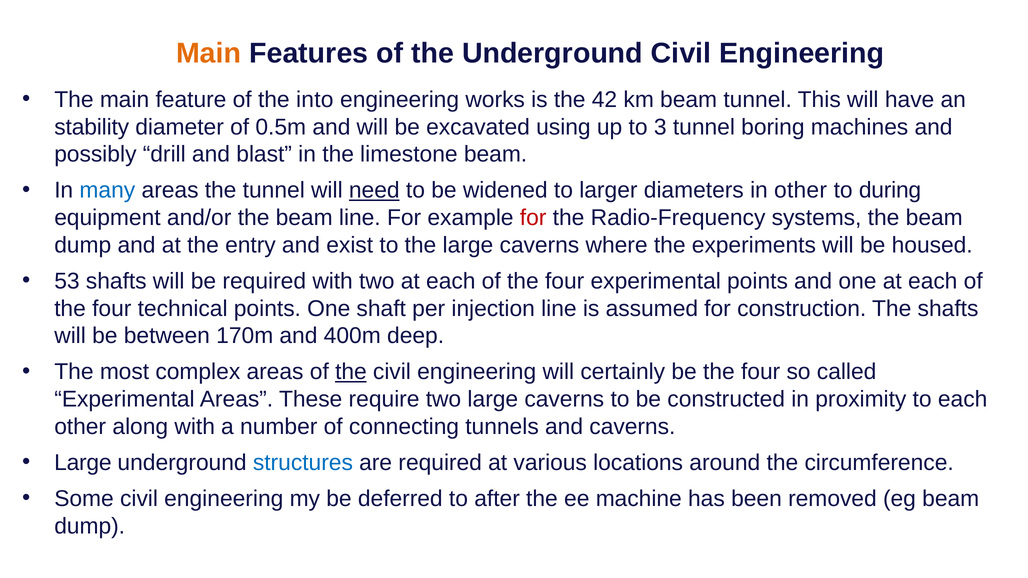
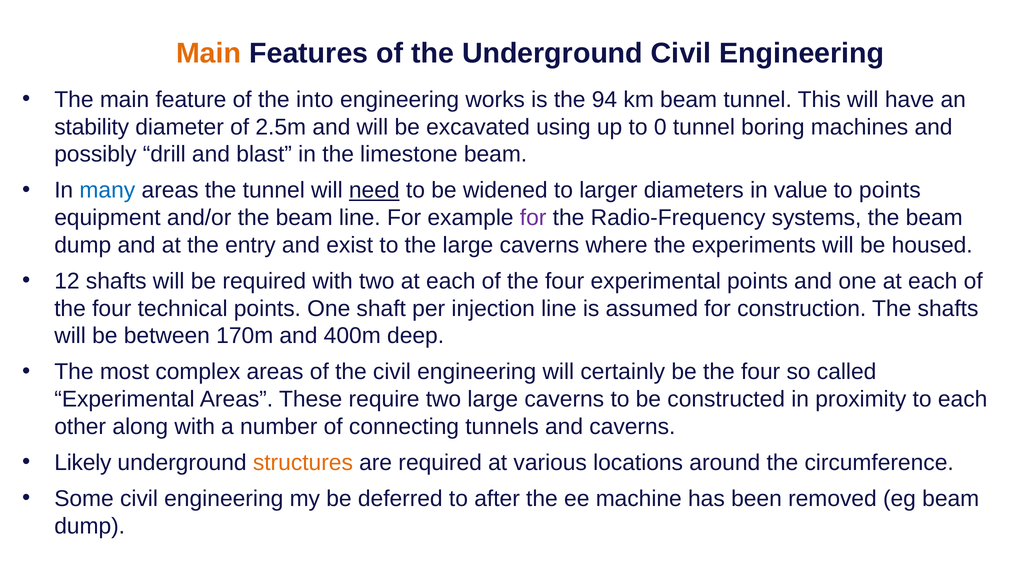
42: 42 -> 94 (604, 100)
0.5m: 0.5m -> 2.5m (281, 127)
3: 3 -> 0 (660, 127)
in other: other -> value (801, 190)
to during: during -> points (890, 190)
for colour: red -> purple (533, 218)
53: 53 -> 12 (67, 281)
the underline: present -> none (351, 372)
Large: Large -> Likely (83, 463)
structures colour: blue -> orange (303, 463)
